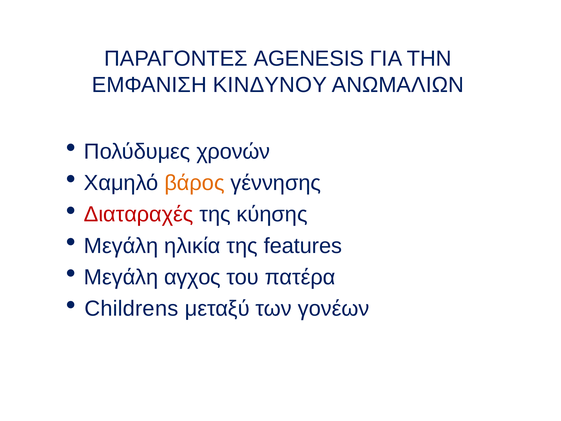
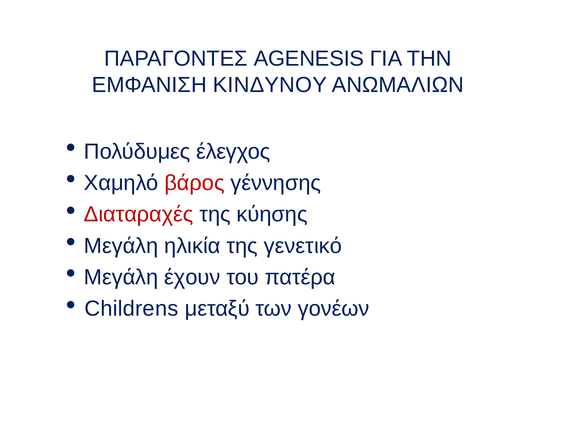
χρονών: χρονών -> έλεγχος (233, 151)
βάρος colour: orange -> red (195, 183)
features: features -> γενετικό (303, 246)
αγχος: αγχος -> έχουν (192, 277)
